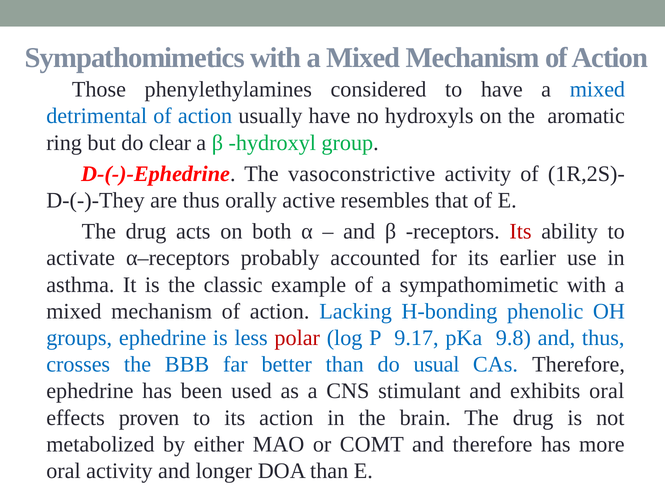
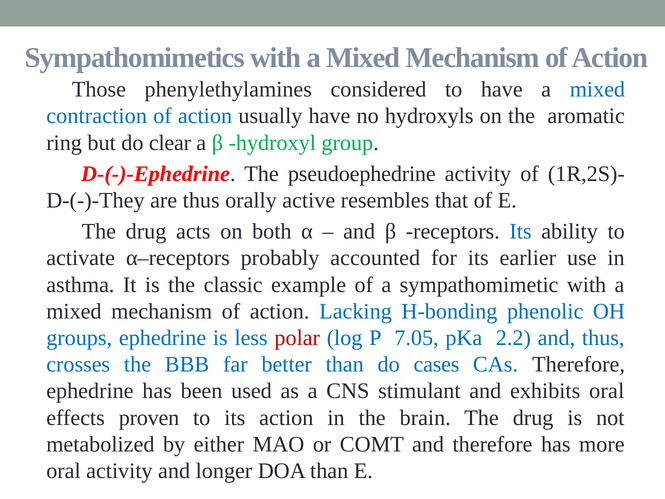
detrimental: detrimental -> contraction (97, 116)
vasoconstrictive: vasoconstrictive -> pseudoephedrine (362, 174)
Its colour: red -> blue (521, 231)
9.17: 9.17 -> 7.05 (416, 338)
9.8: 9.8 -> 2.2 (513, 338)
usual: usual -> cases (437, 364)
